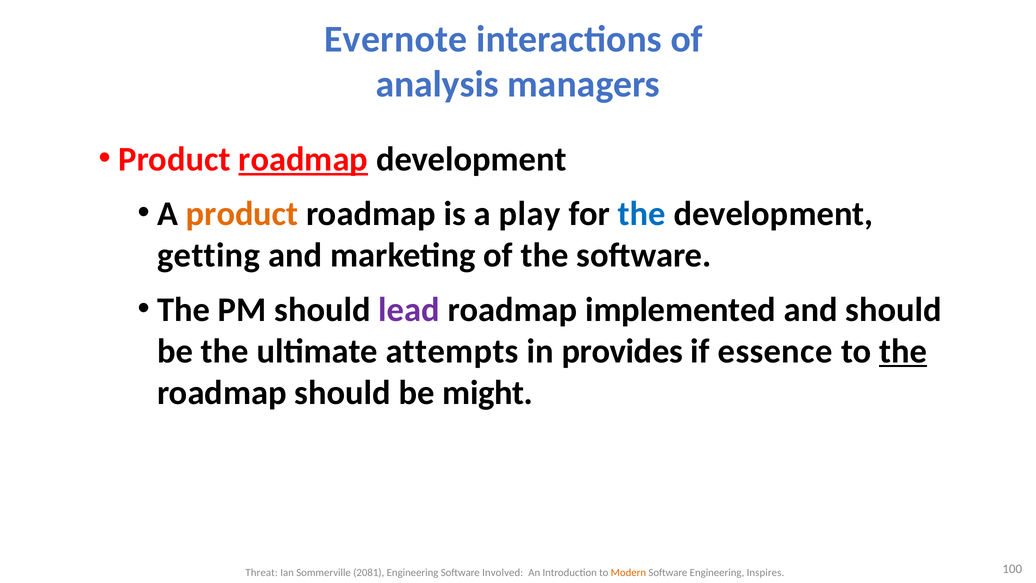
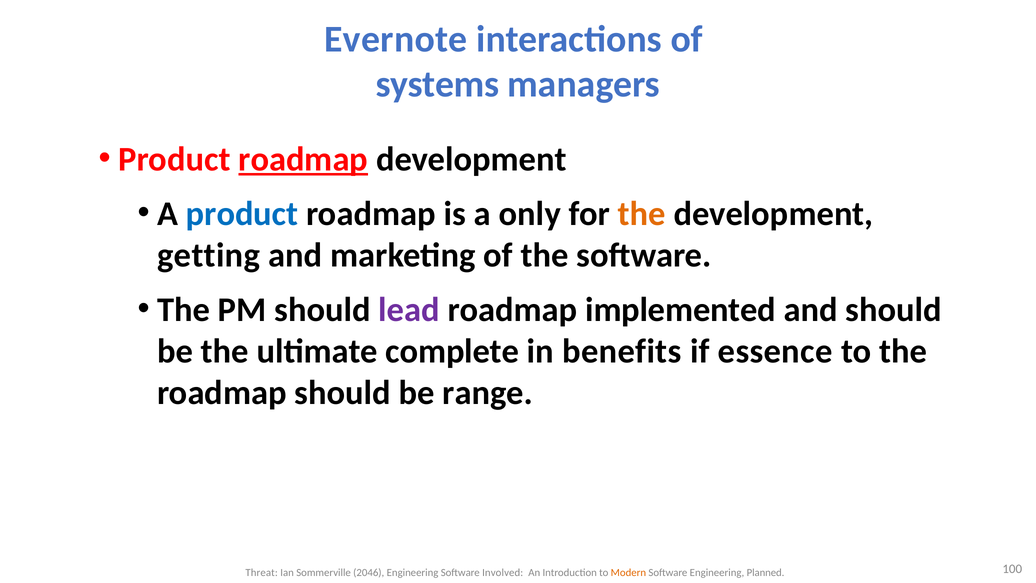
analysis: analysis -> systems (437, 84)
product colour: orange -> blue (242, 214)
play: play -> only (530, 214)
the colour: blue -> orange (642, 214)
attempts: attempts -> complete (452, 351)
provides: provides -> benefits (622, 351)
the underline: present -> none (903, 351)
might: might -> range (488, 393)
2081: 2081 -> 2046 (369, 572)
Inspires: Inspires -> Planned (766, 572)
